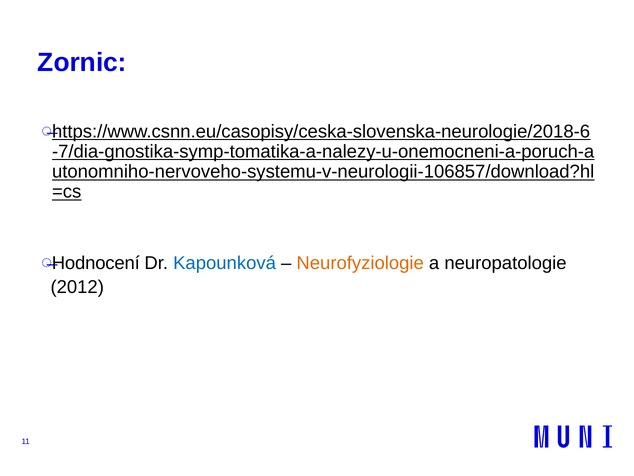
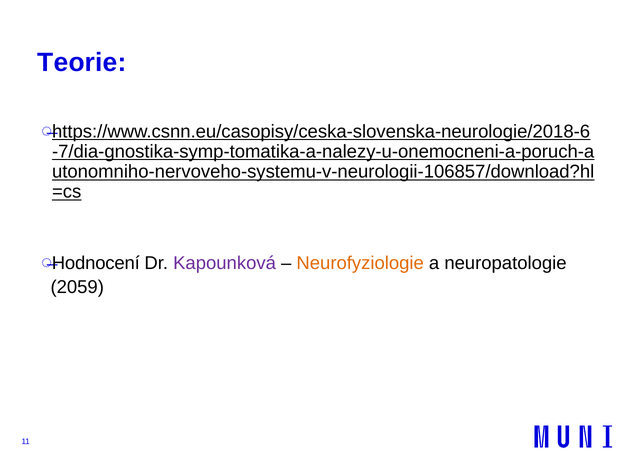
Zornic: Zornic -> Teorie (82, 62)
Kapounková colour: blue -> purple (225, 263)
2012: 2012 -> 2059 (77, 287)
